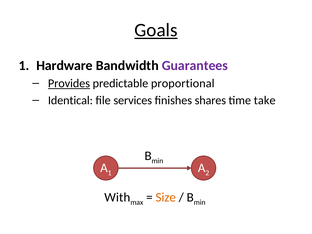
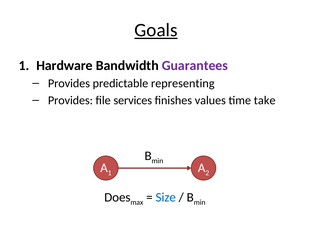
Provides underline: present -> none (69, 83)
proportional: proportional -> representing (183, 83)
Identical: Identical -> Provides (70, 100)
shares: shares -> values (210, 100)
With: With -> Does (117, 197)
Size colour: orange -> blue (166, 197)
